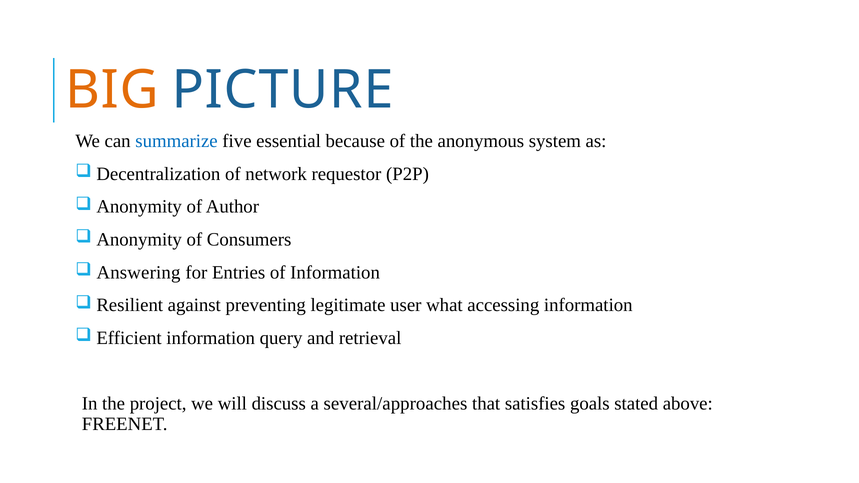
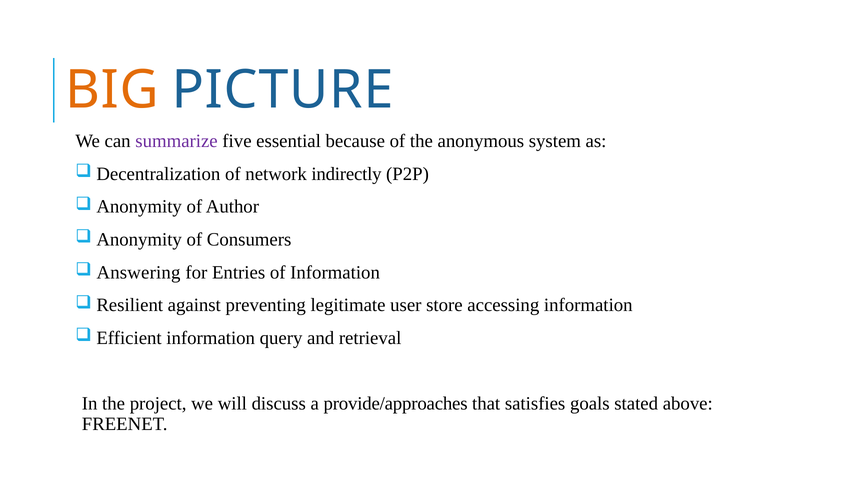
summarize colour: blue -> purple (177, 141)
requestor: requestor -> indirectly (347, 174)
what: what -> store (444, 305)
several/approaches: several/approaches -> provide/approaches (396, 404)
